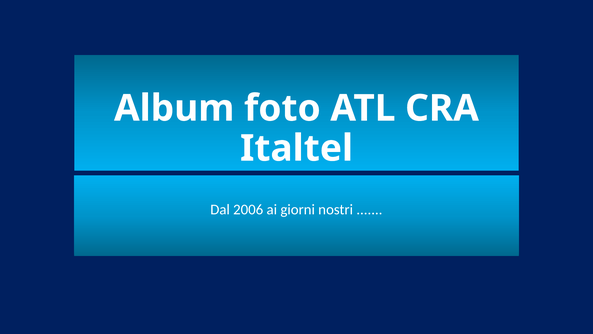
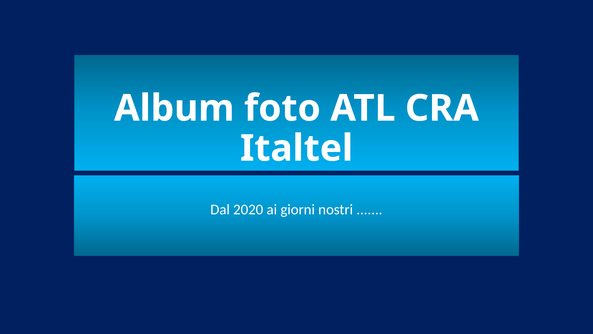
2006: 2006 -> 2020 (248, 209)
